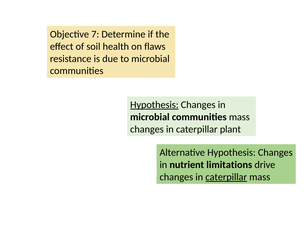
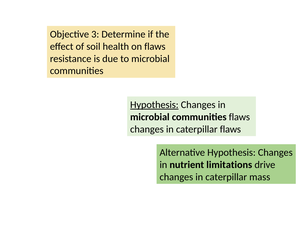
7: 7 -> 3 (95, 34)
communities mass: mass -> flaws (239, 117)
caterpillar plant: plant -> flaws (230, 129)
caterpillar underline: present -> none (226, 177)
